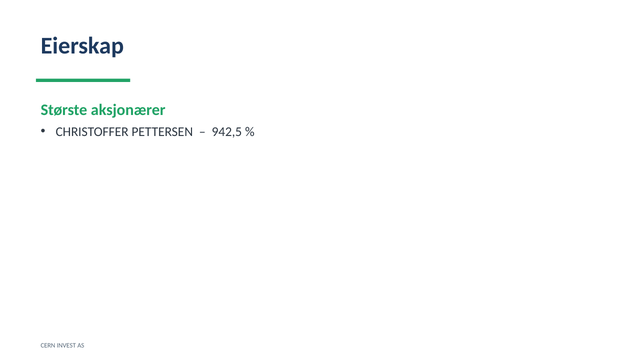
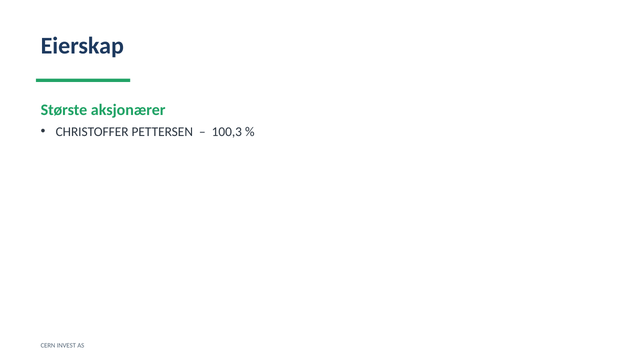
942,5: 942,5 -> 100,3 (227, 131)
